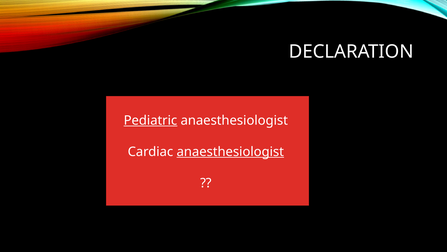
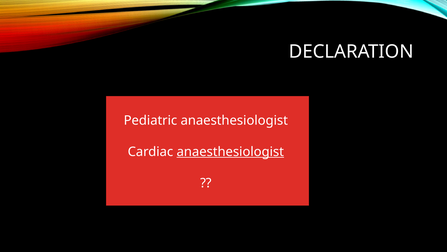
Pediatric underline: present -> none (150, 120)
